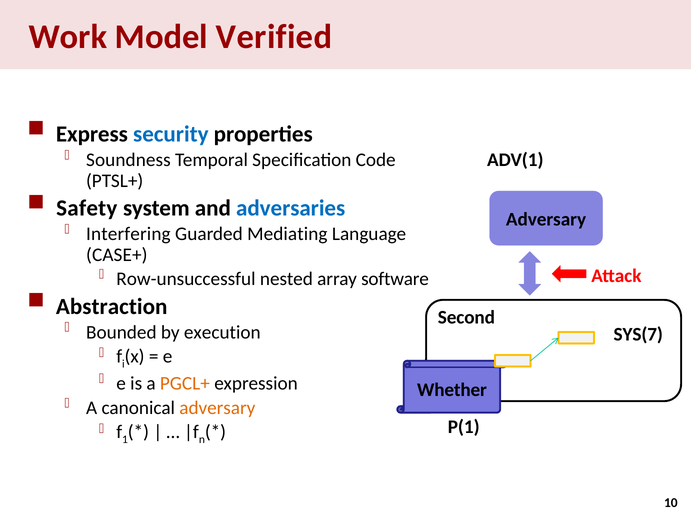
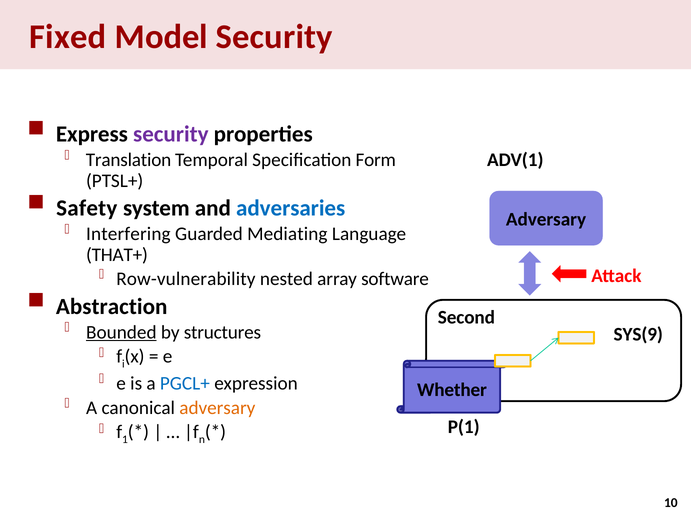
Work: Work -> Fixed (68, 37)
Model Verified: Verified -> Security (274, 37)
security colour: blue -> purple (171, 134)
Soundness: Soundness -> Translation (129, 160)
Code: Code -> Form (376, 160)
CASE+: CASE+ -> THAT+ (117, 254)
Row-unsuccessful: Row-unsuccessful -> Row-vulnerability (186, 279)
Bounded underline: none -> present (121, 332)
execution: execution -> structures (222, 332)
SYS(7: SYS(7 -> SYS(9 (638, 334)
PGCL+ colour: orange -> blue (185, 383)
